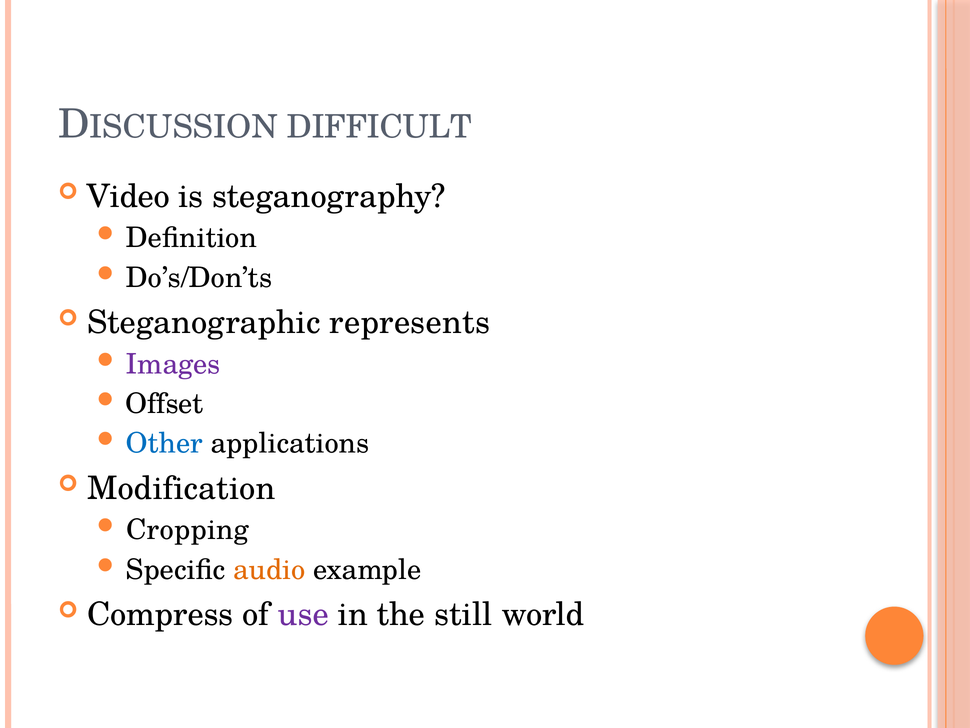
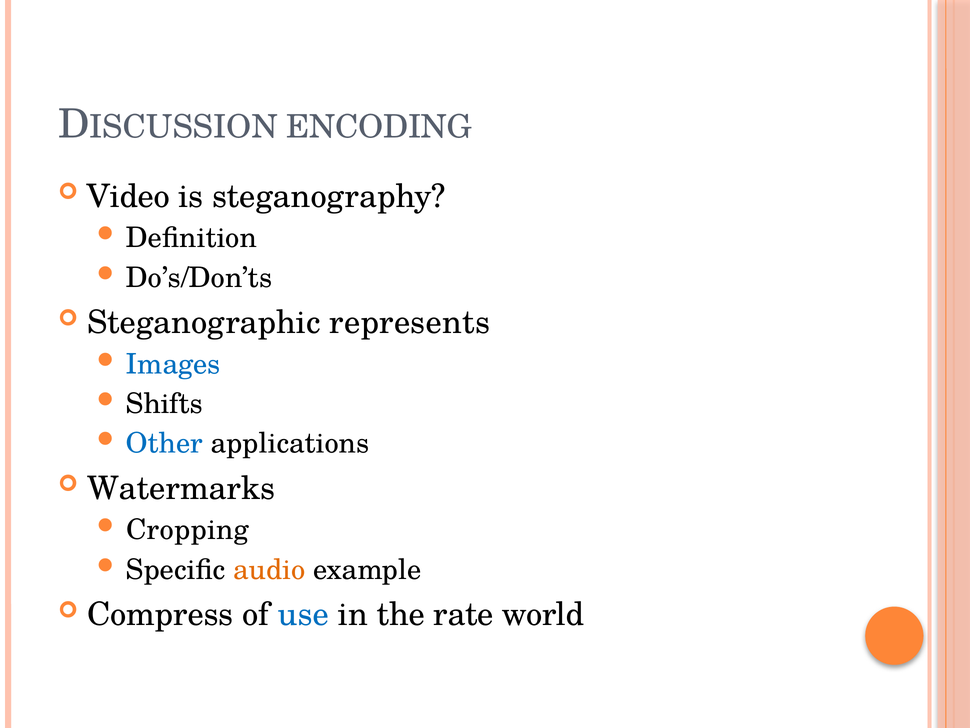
DIFFICULT: DIFFICULT -> ENCODING (379, 127)
Images colour: purple -> blue (173, 364)
Offset: Offset -> Shifts (164, 404)
Modification: Modification -> Watermarks (181, 488)
use colour: purple -> blue (303, 614)
still: still -> rate (464, 614)
